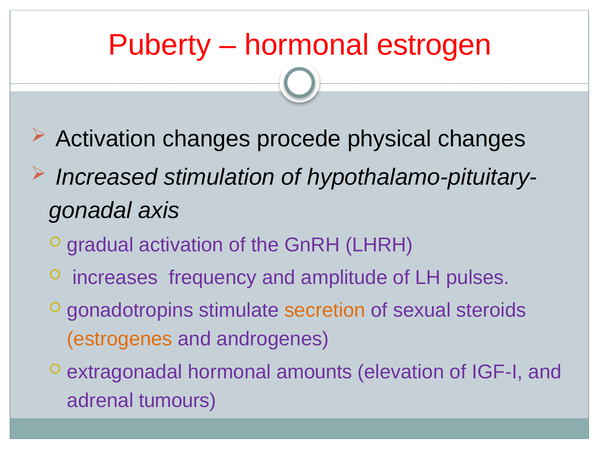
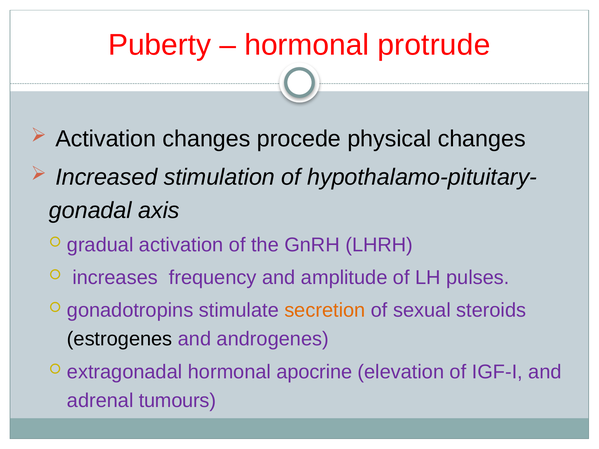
estrogen: estrogen -> protrude (434, 45)
estrogenes colour: orange -> black (120, 339)
amounts: amounts -> apocrine (314, 372)
